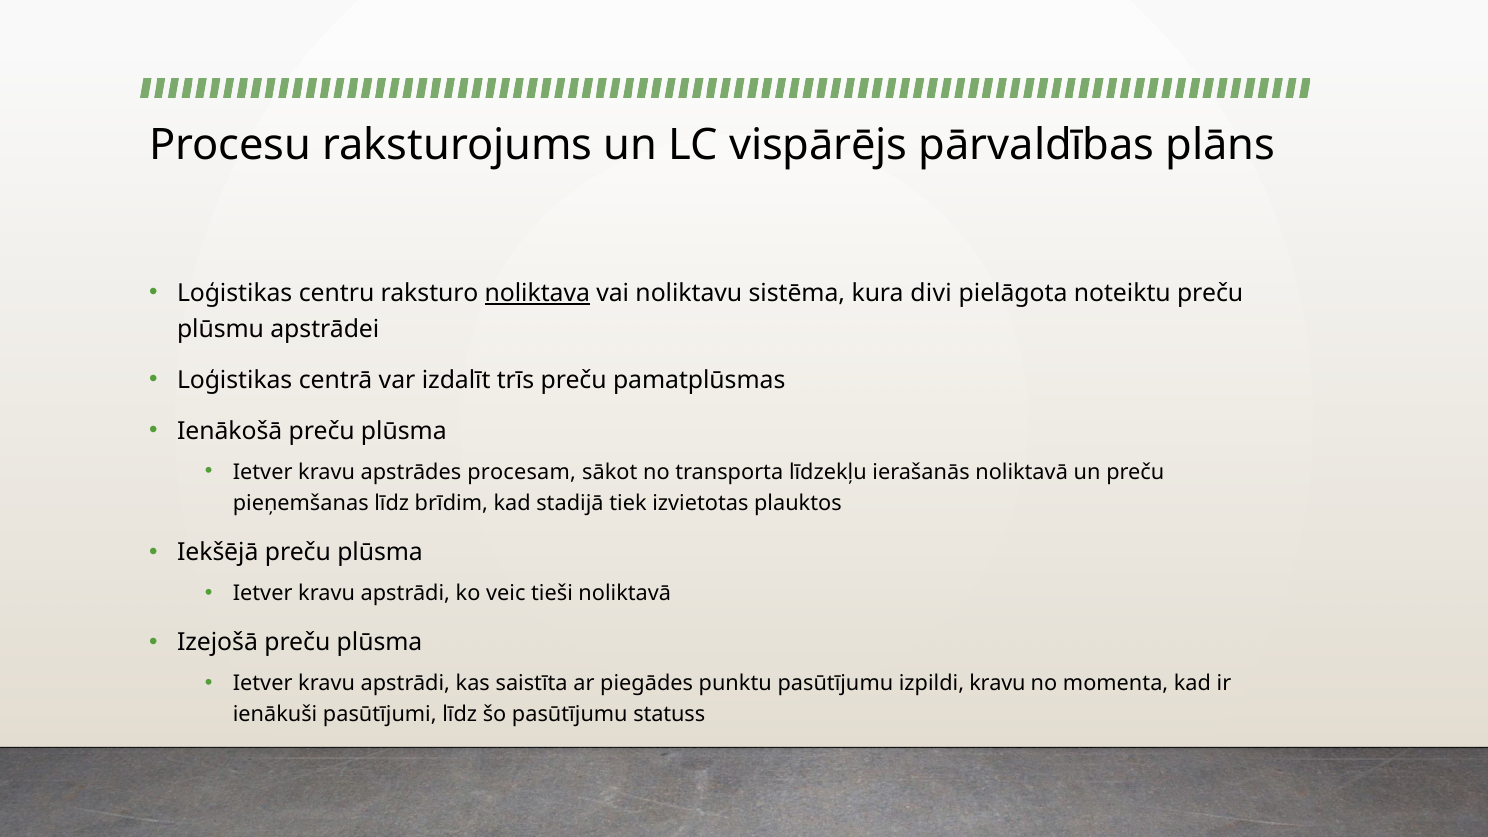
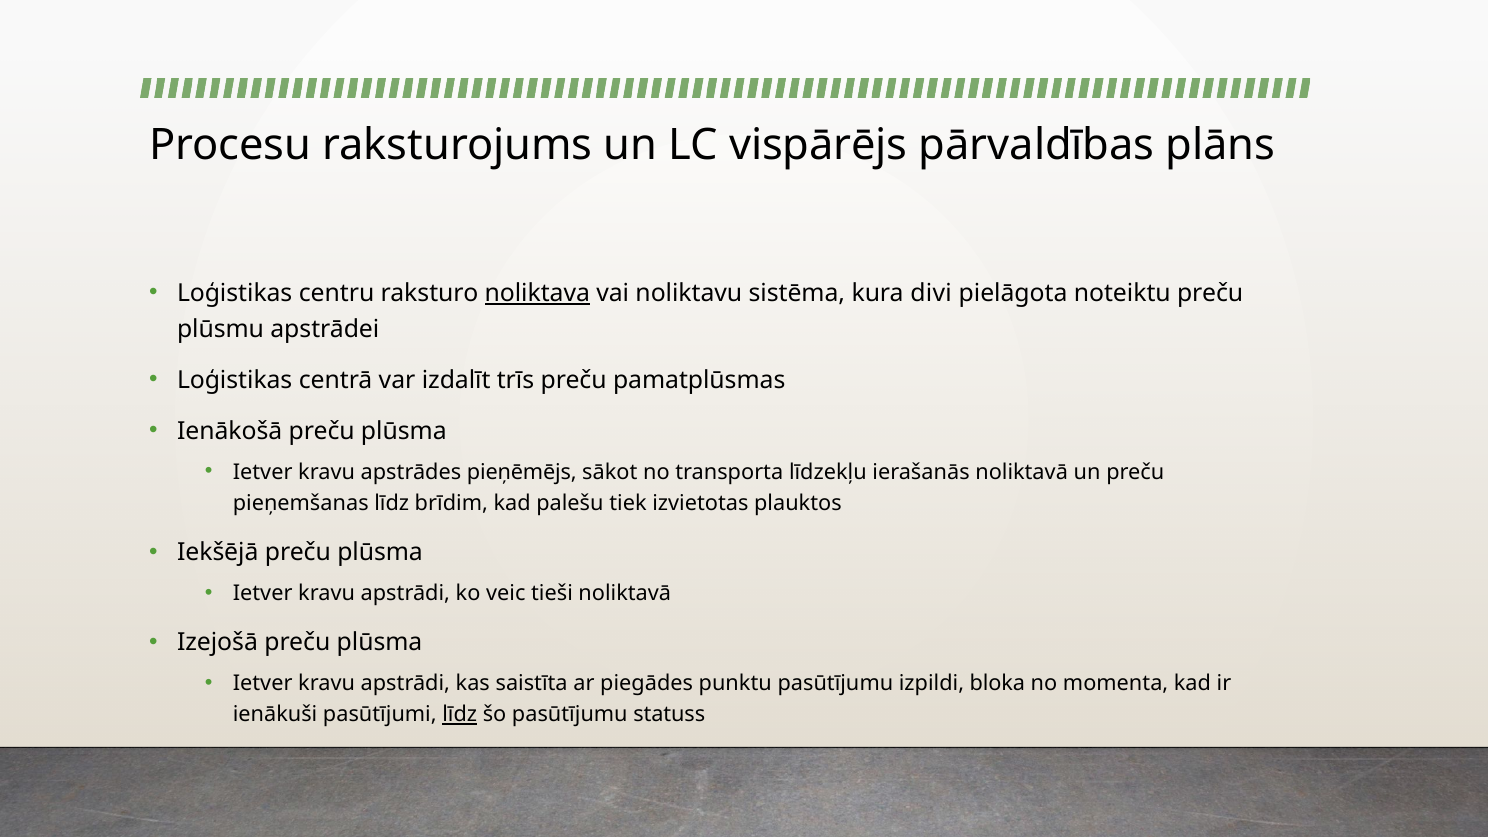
procesam: procesam -> pieņēmējs (522, 472)
stadijā: stadijā -> palešu (570, 503)
izpildi kravu: kravu -> bloka (997, 683)
līdz underline: none -> present (460, 715)
